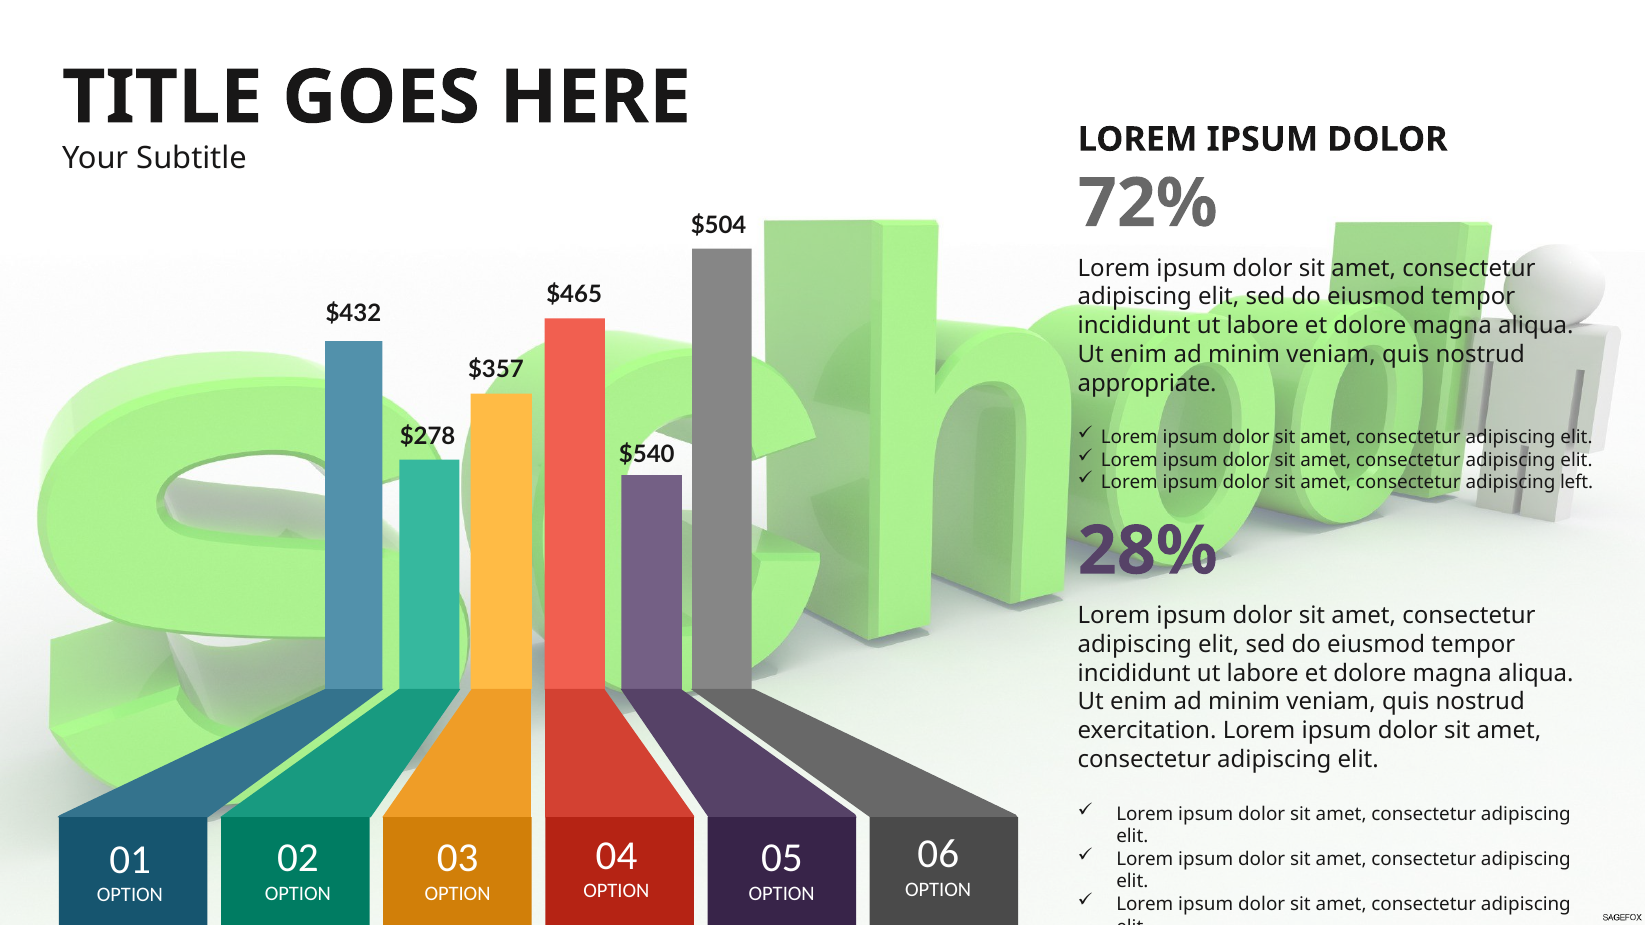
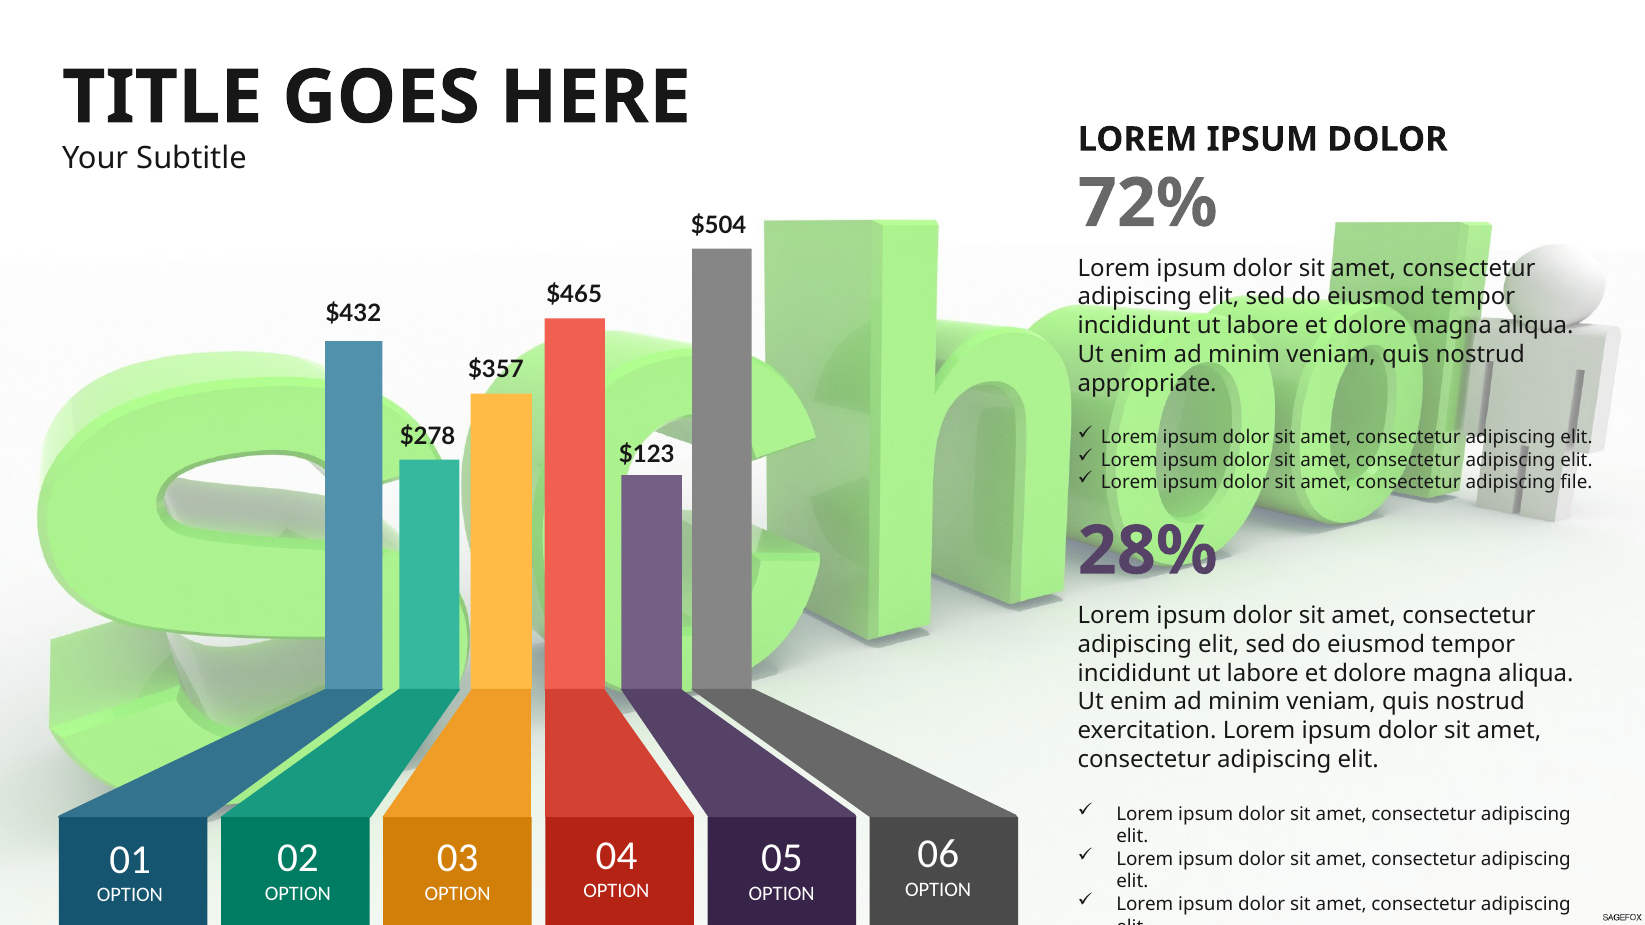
$540: $540 -> $123 (647, 455)
left: left -> file (1576, 483)
